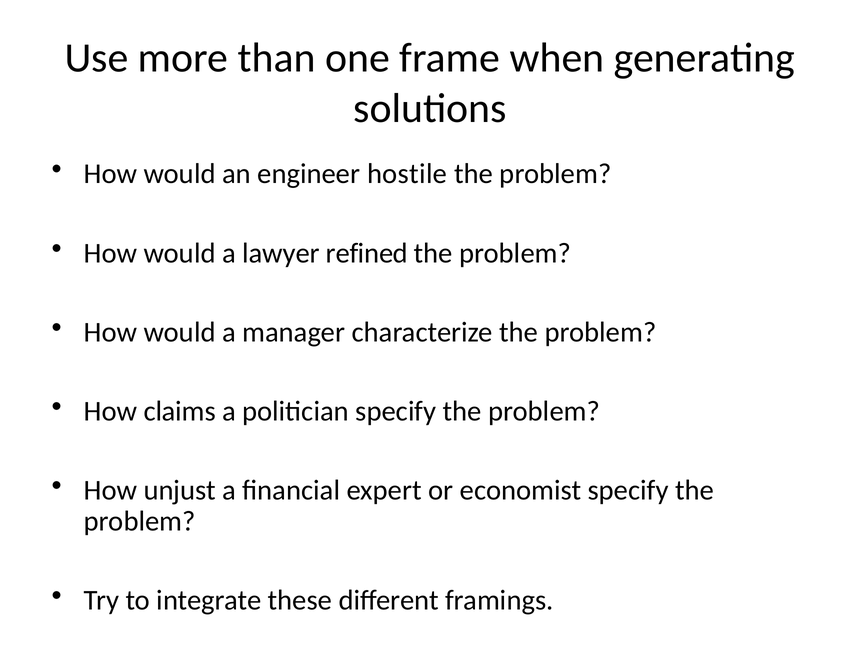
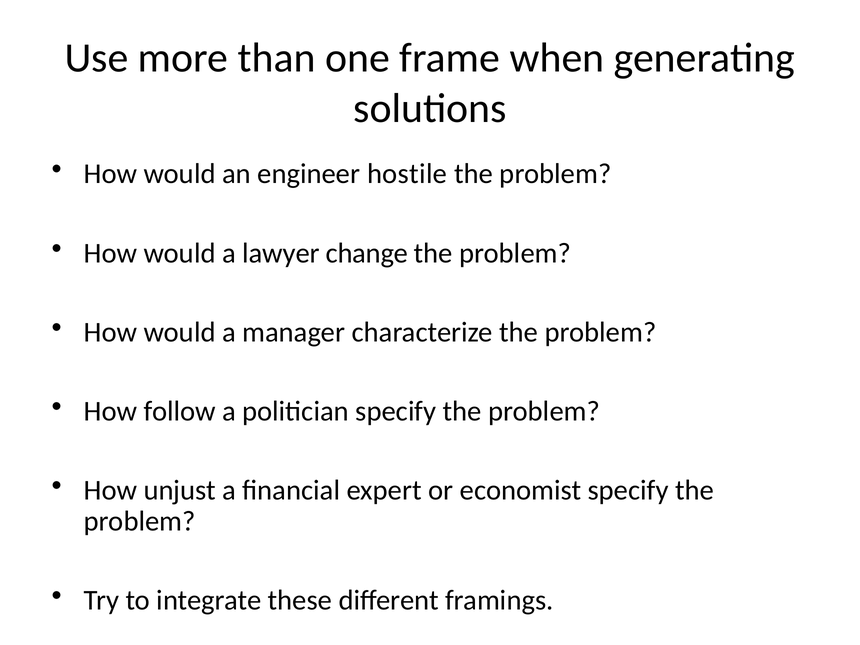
refined: refined -> change (367, 253)
claims: claims -> follow (180, 411)
